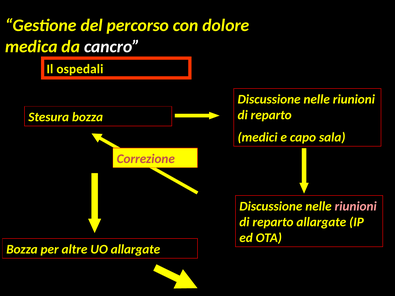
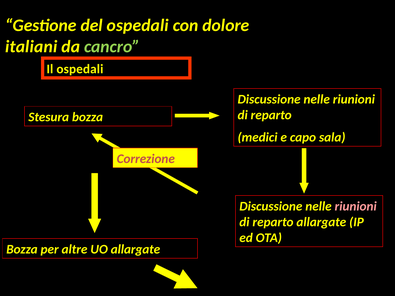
del percorso: percorso -> ospedali (138, 25)
medica: medica -> italiani (31, 47)
cancro colour: white -> light green (112, 47)
